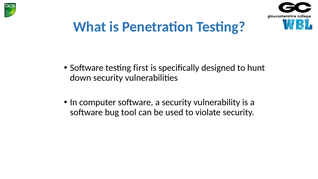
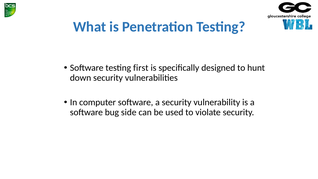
tool: tool -> side (129, 112)
